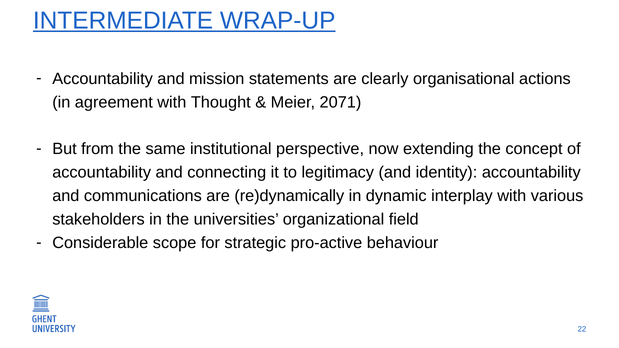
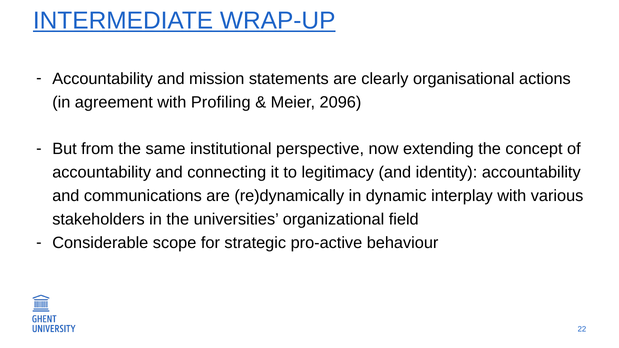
Thought: Thought -> Profiling (221, 102)
2071: 2071 -> 2096 (340, 102)
